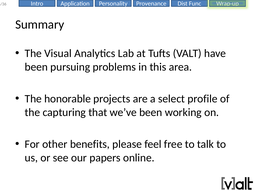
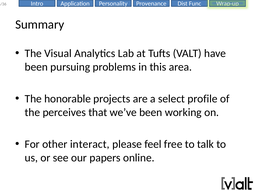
capturing: capturing -> perceives (64, 112)
benefits: benefits -> interact (90, 144)
